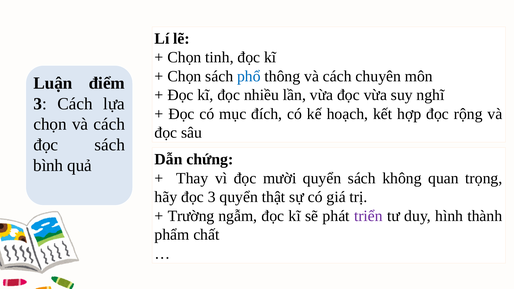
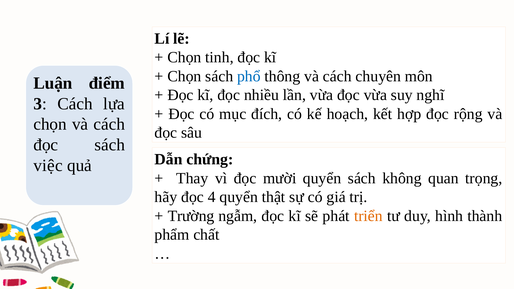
bình: bình -> việc (48, 166)
đọc 3: 3 -> 4 (212, 197)
triển colour: purple -> orange (368, 216)
